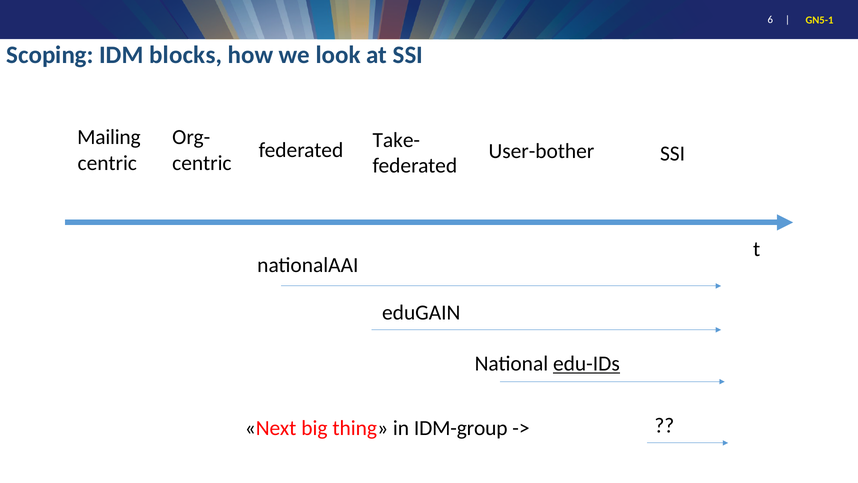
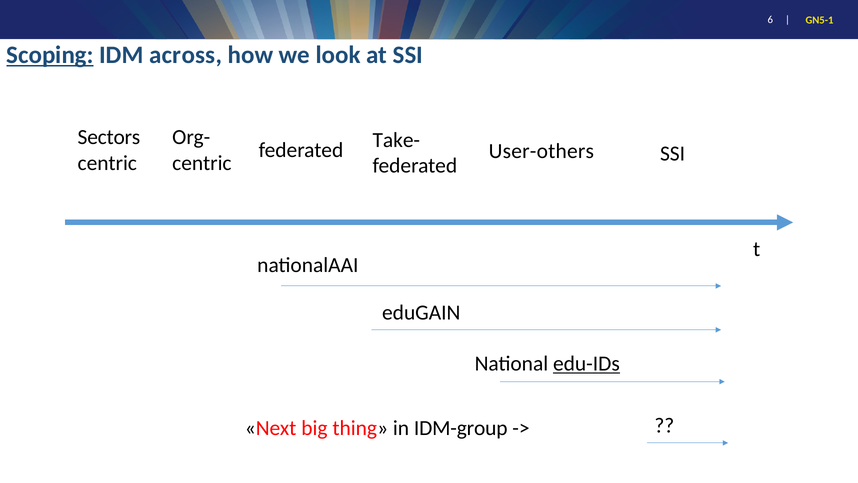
Scoping underline: none -> present (50, 55)
blocks: blocks -> across (186, 55)
Mailing: Mailing -> Sectors (109, 137)
User-bother: User-bother -> User-others (541, 151)
